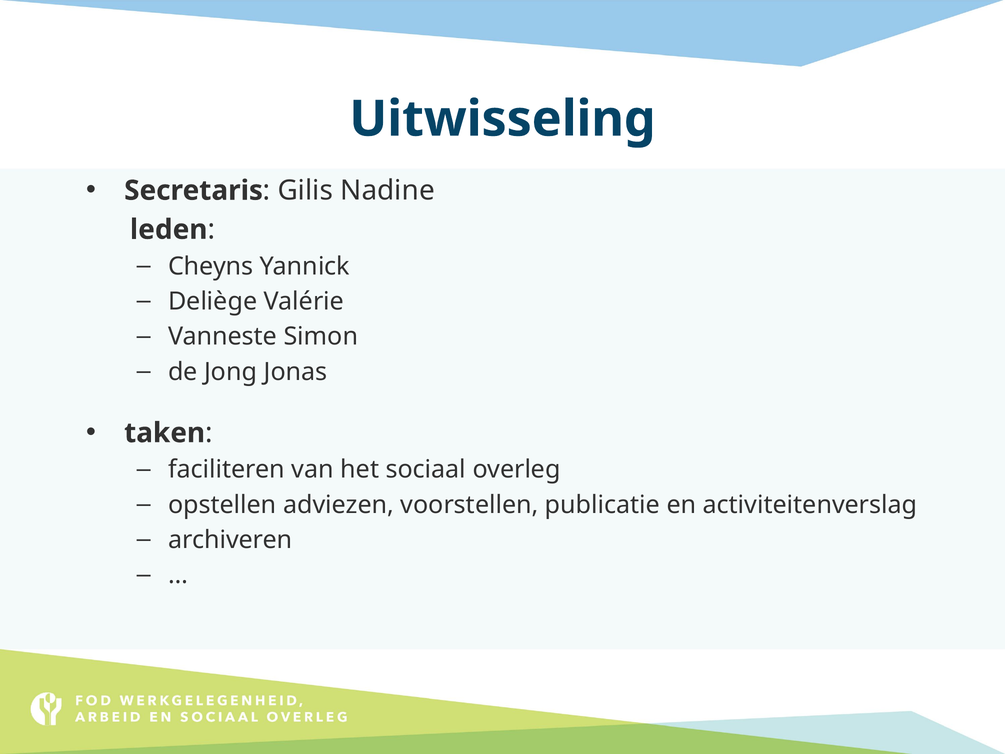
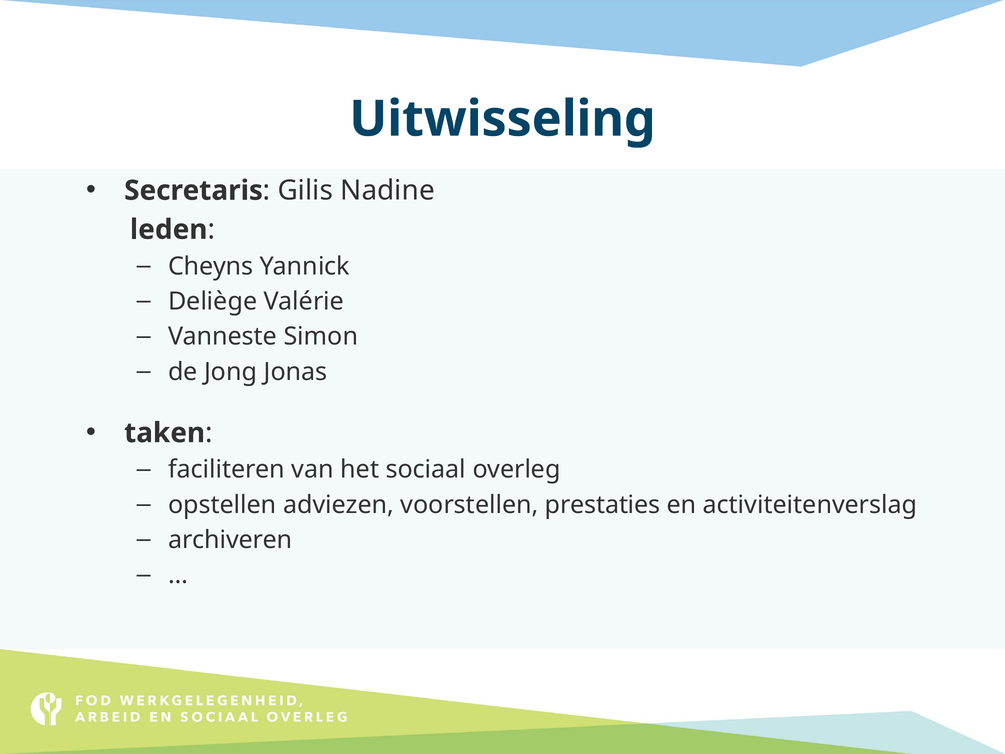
publicatie: publicatie -> prestaties (603, 505)
